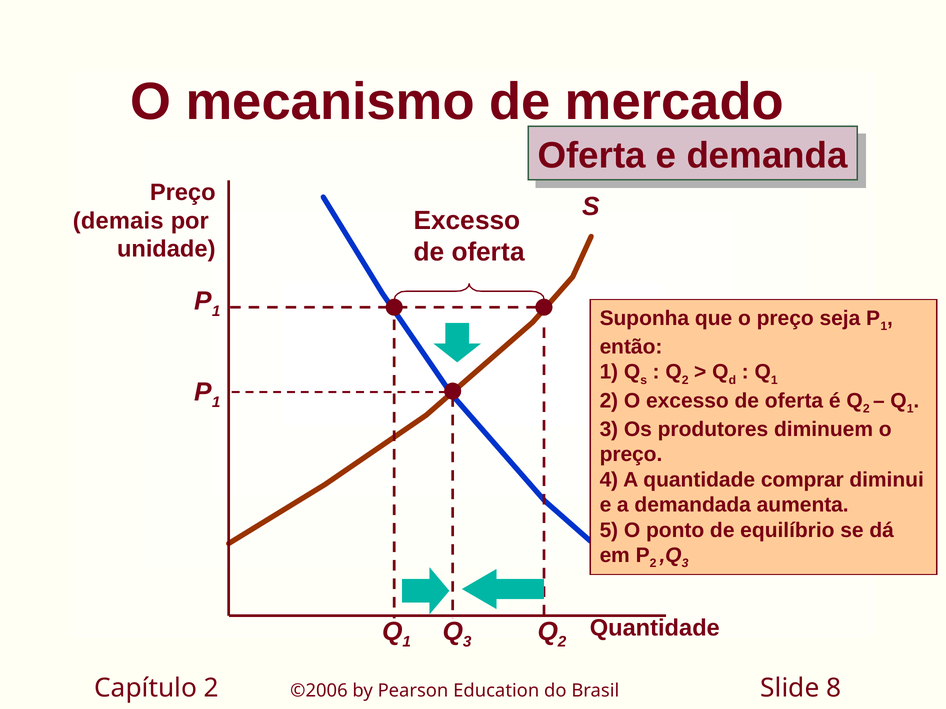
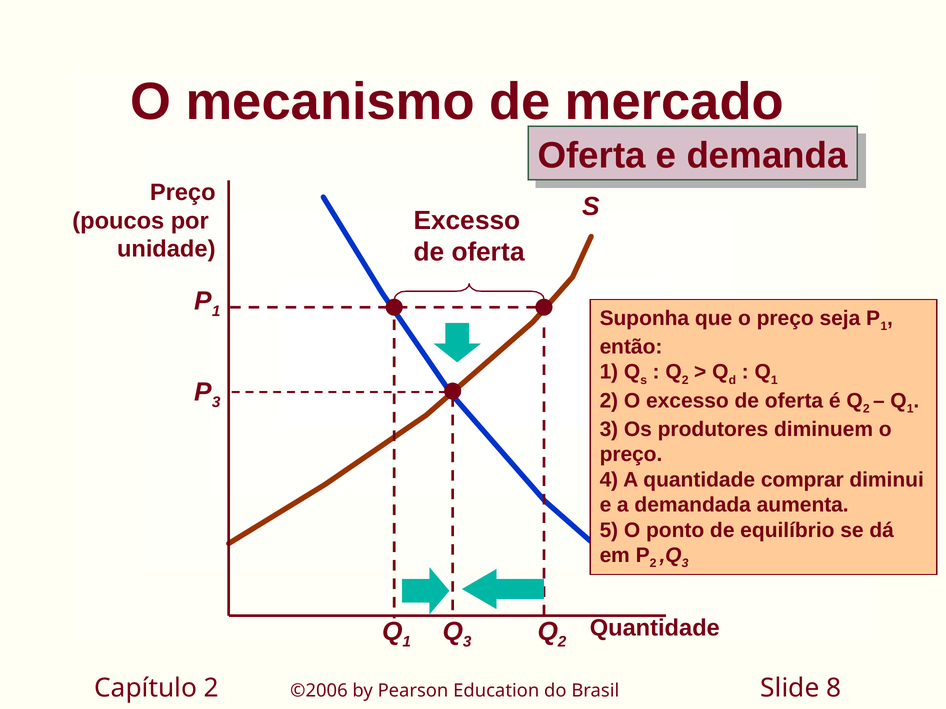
demais: demais -> poucos (118, 221)
1: 1 -> 3 (216, 403)
